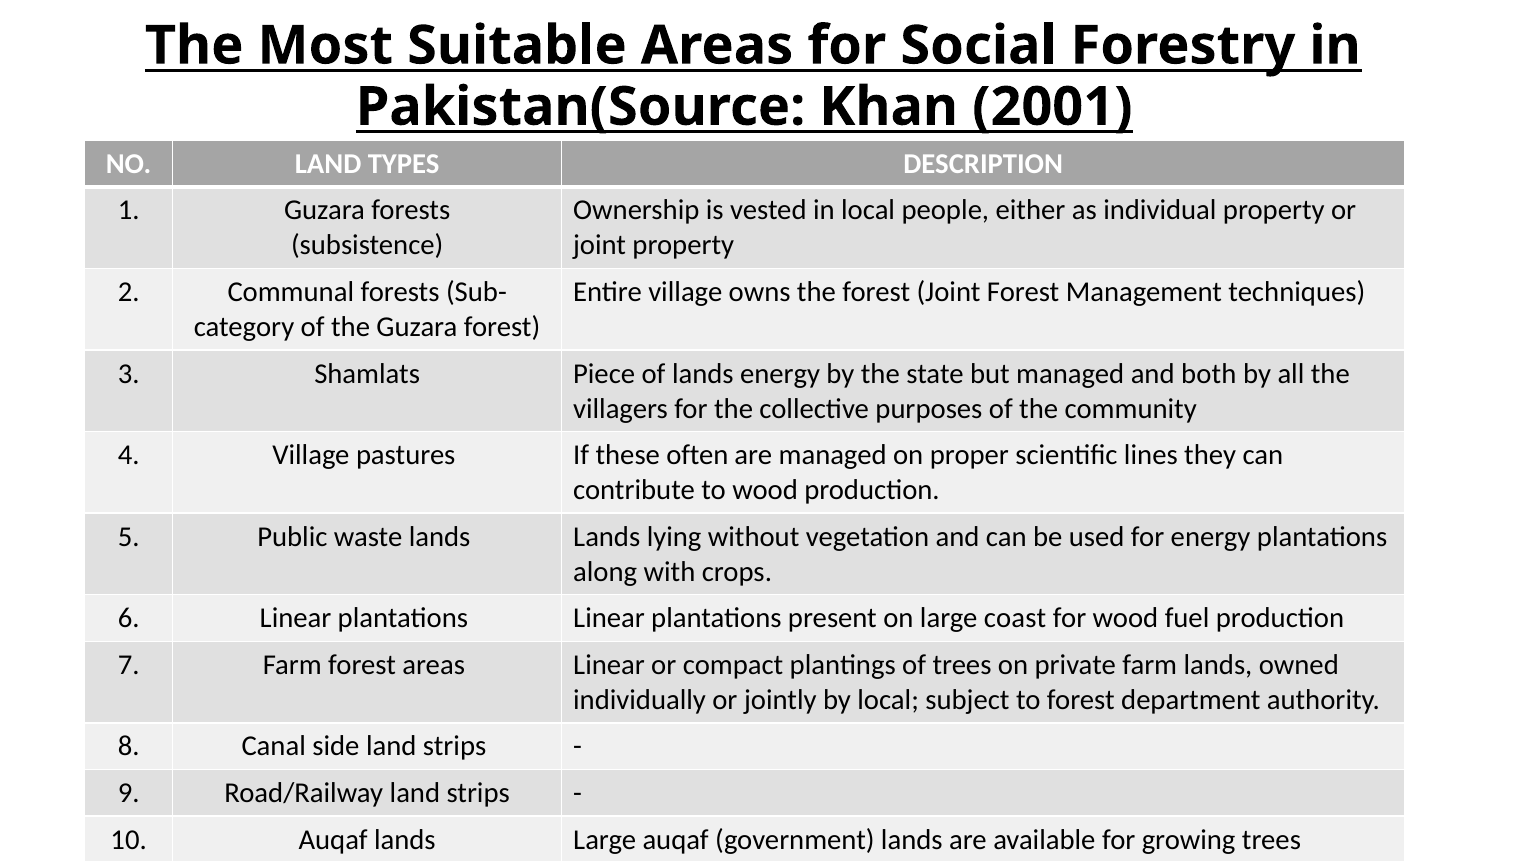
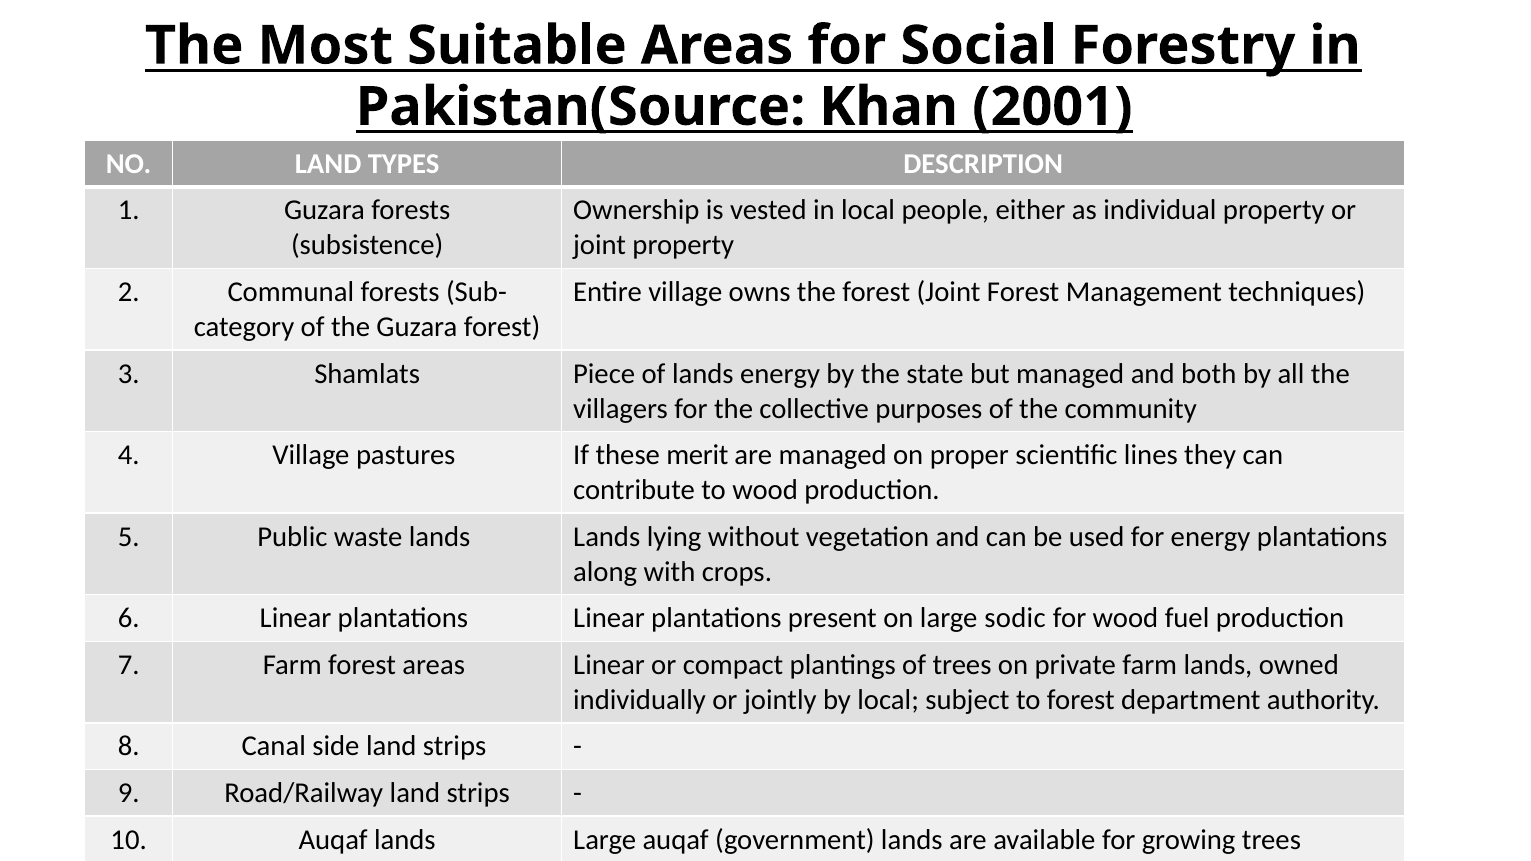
often: often -> merit (697, 455)
coast: coast -> sodic (1015, 618)
